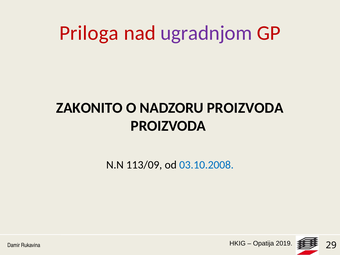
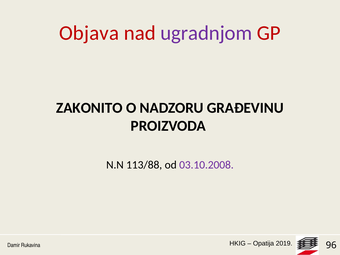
Priloga: Priloga -> Objava (89, 33)
NADZORU PROIZVODA: PROIZVODA -> GRAĐEVINU (245, 108)
113/09: 113/09 -> 113/88 (144, 165)
03.10.2008 colour: blue -> purple (206, 165)
29: 29 -> 96 (331, 245)
